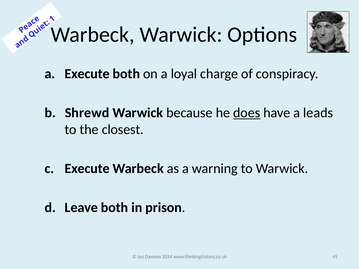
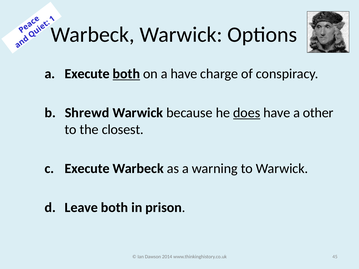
both underline: none -> present (126, 74)
a loyal: loyal -> have (184, 74)
leads: leads -> other (318, 113)
